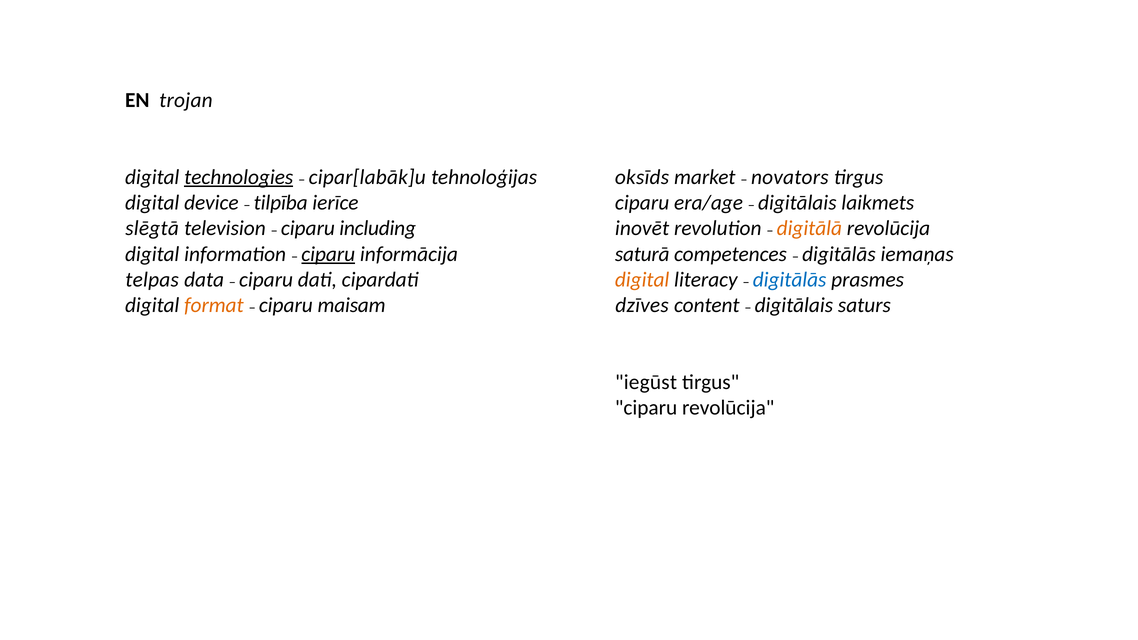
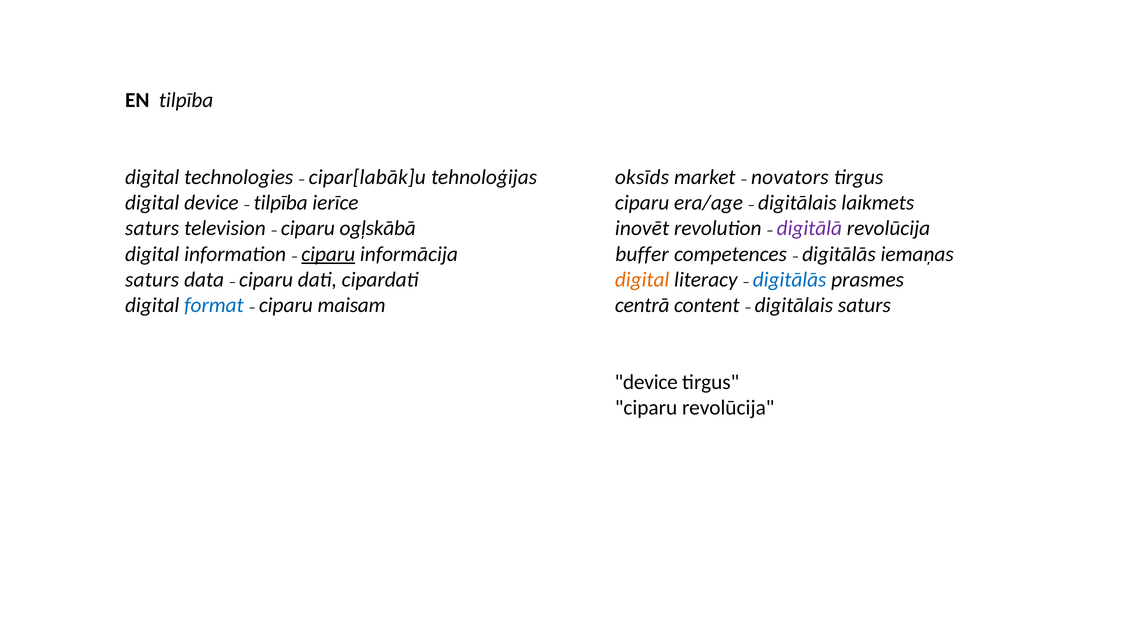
EN trojan: trojan -> tilpība (186, 100)
technologies underline: present -> none (239, 177)
slēgtā: slēgtā -> saturs (152, 228)
including: including -> ogļskābā (378, 228)
digitālā colour: orange -> purple (809, 228)
saturā: saturā -> buffer (642, 254)
telpas: telpas -> saturs (152, 280)
format colour: orange -> blue (214, 305)
dzīves: dzīves -> centrā (642, 305)
iegūst: iegūst -> device (646, 382)
